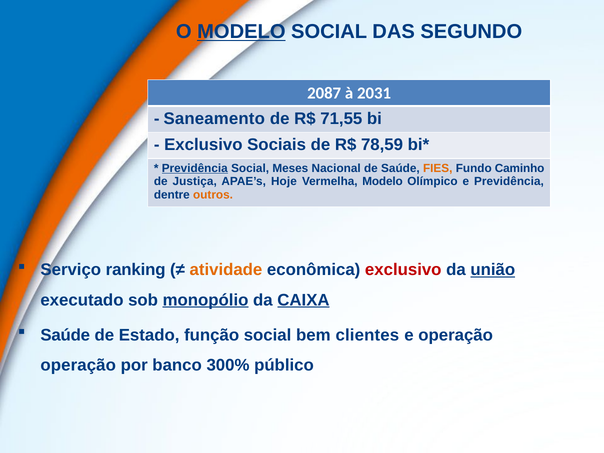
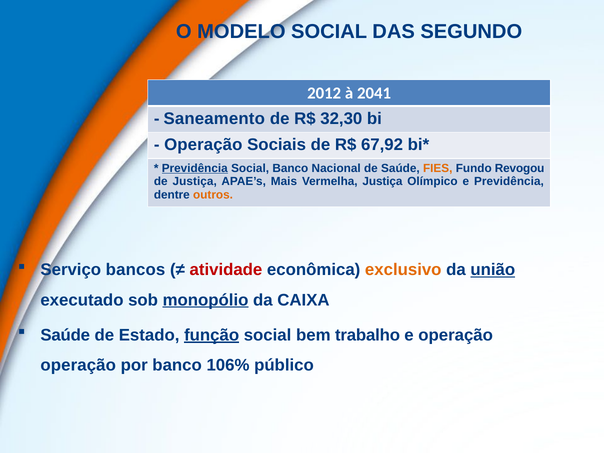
MODELO underline: present -> none (241, 32)
2087: 2087 -> 2012 (324, 93)
2031: 2031 -> 2041 (374, 93)
71,55: 71,55 -> 32,30 (341, 119)
Exclusivo: Exclusivo -> Operação (203, 145)
78,59: 78,59 -> 67,92 (382, 145)
Social Meses: Meses -> Banco (290, 168)
Caminho: Caminho -> Revogou (520, 168)
Hoje: Hoje -> Mais (284, 181)
Vermelha Modelo: Modelo -> Justiça (382, 181)
ranking: ranking -> bancos (135, 270)
atividade colour: orange -> red (226, 270)
exclusivo colour: red -> orange (403, 270)
CAIXA underline: present -> none (303, 300)
função underline: none -> present (212, 335)
clientes: clientes -> trabalho (367, 335)
300%: 300% -> 106% (228, 365)
